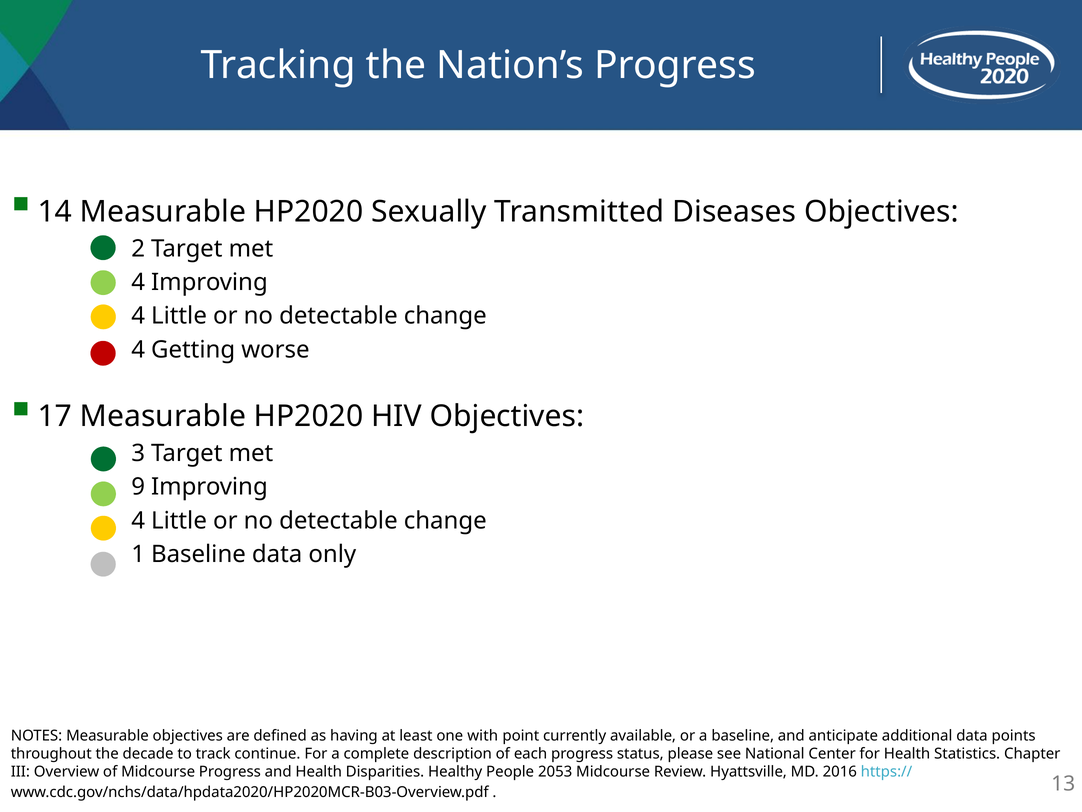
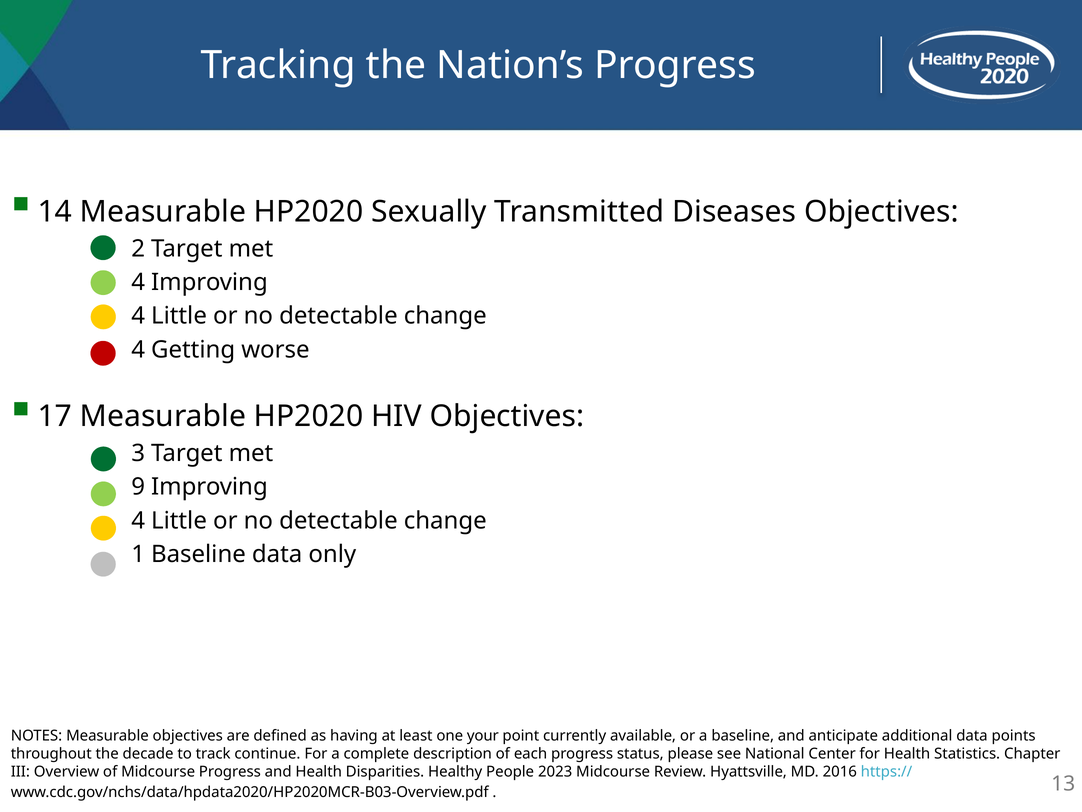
with: with -> your (483, 735)
2053: 2053 -> 2023 (555, 771)
